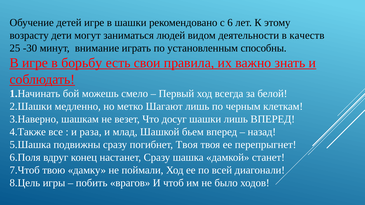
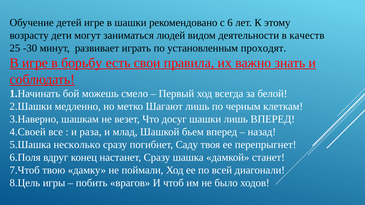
внимание: внимание -> развивает (97, 48)
способны: способны -> проходят (263, 48)
4.Также: 4.Также -> 4.Своей (28, 132)
подвижны: подвижны -> несколько (77, 145)
погибнет Твоя: Твоя -> Саду (187, 145)
